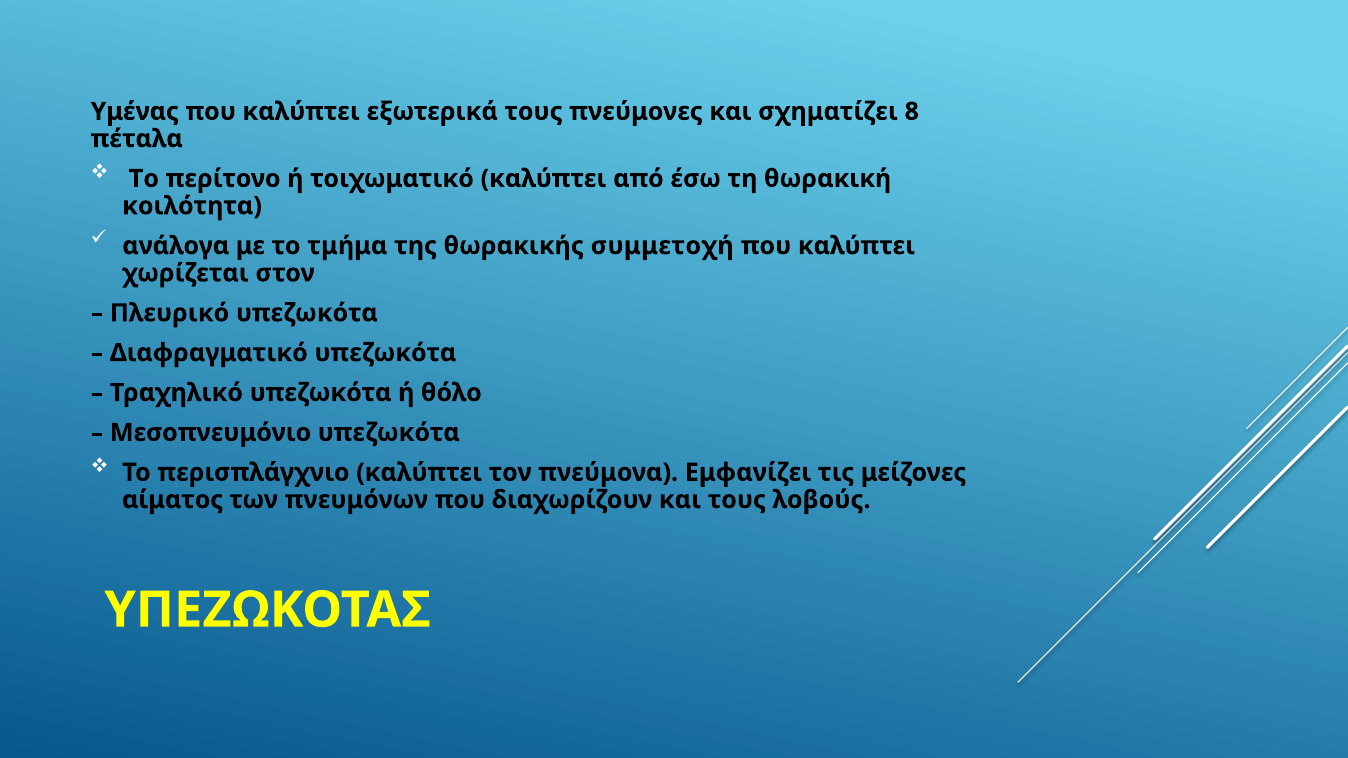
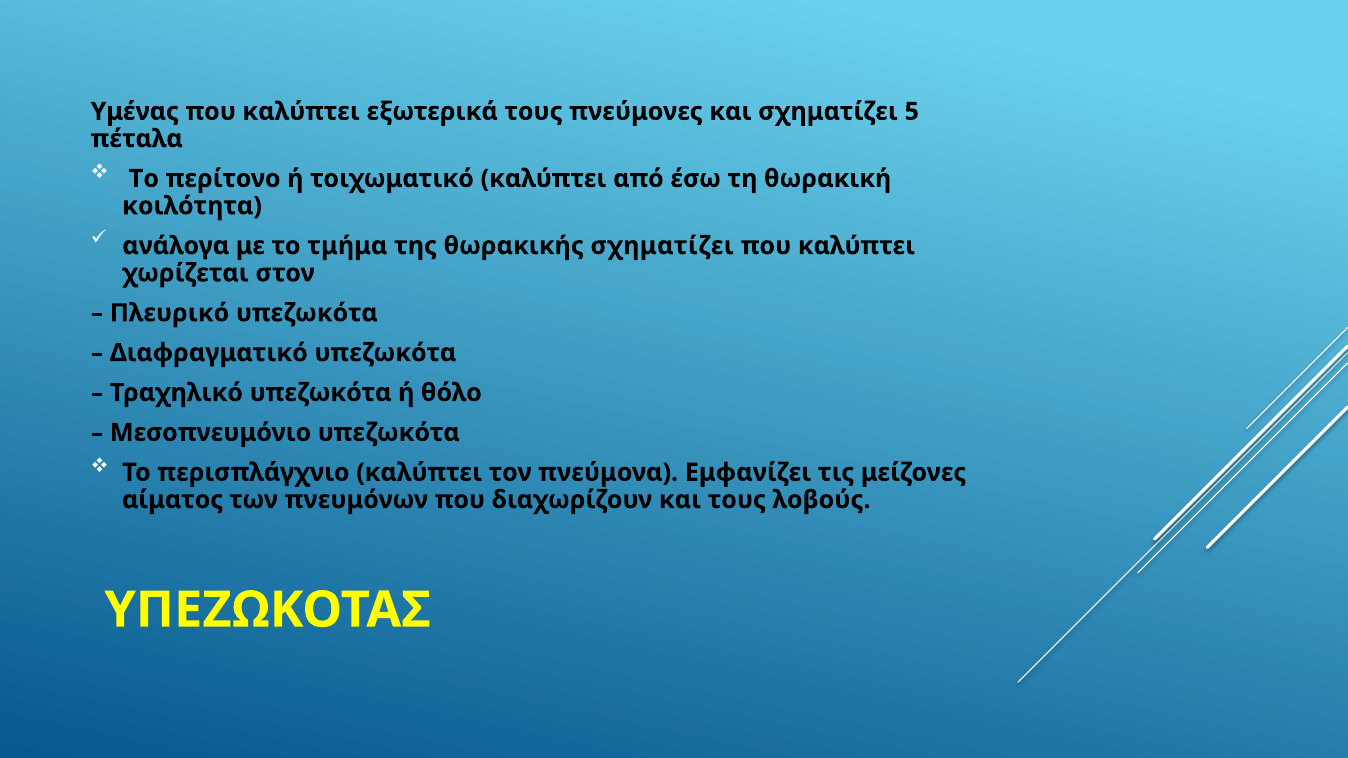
8: 8 -> 5 (912, 112)
θωρακικής συμμετοχή: συμμετοχή -> σχηματίζει (662, 246)
